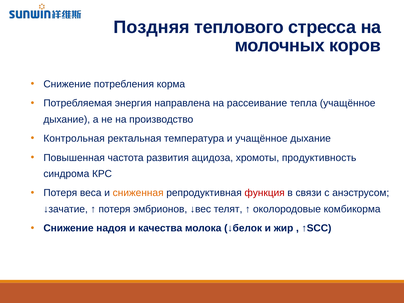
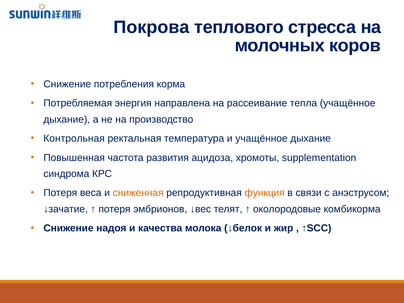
Поздняя: Поздняя -> Покрова (152, 27)
продуктивность: продуктивность -> supplementation (319, 158)
функция colour: red -> orange (265, 193)
